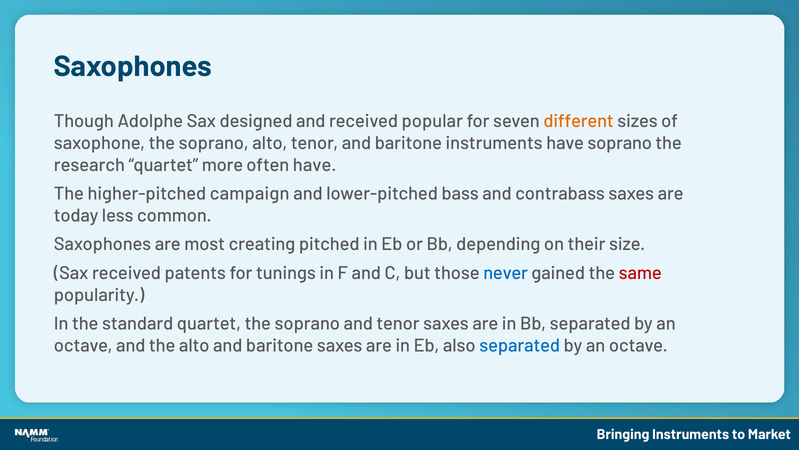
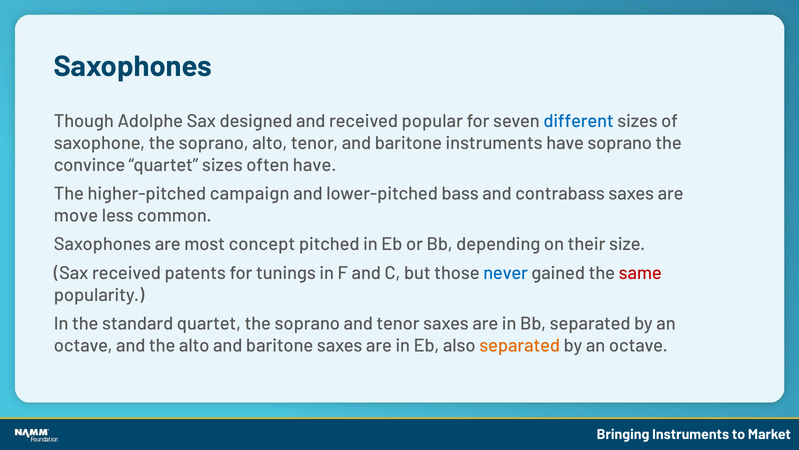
different colour: orange -> blue (579, 121)
research: research -> convince (90, 165)
quartet more: more -> sizes (222, 165)
today: today -> move (76, 215)
creating: creating -> concept (262, 244)
separated colour: blue -> orange (520, 345)
